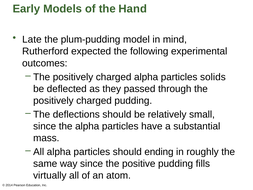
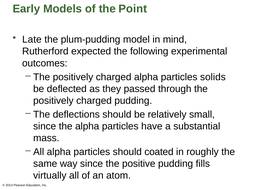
Hand: Hand -> Point (133, 9)
ending: ending -> coated (159, 152)
